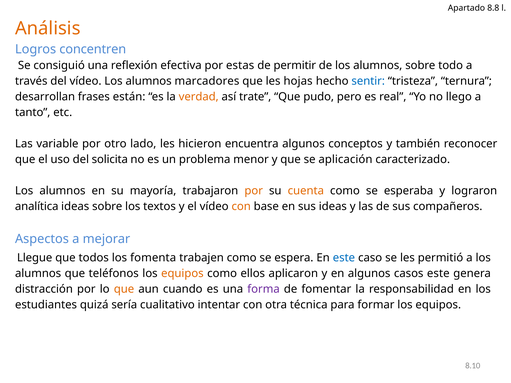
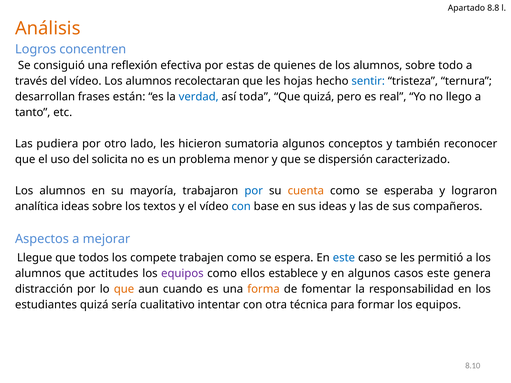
permitir: permitir -> quienes (295, 66)
marcadores: marcadores -> recolectaran (207, 81)
verdad colour: orange -> blue (199, 97)
trate: trate -> toda (255, 97)
Que pudo: pudo -> quizá (319, 97)
variable: variable -> pudiera (57, 144)
encuentra: encuentra -> sumatoria (252, 144)
aplicación: aplicación -> dispersión (346, 159)
por colour: orange -> blue (254, 191)
con colour: orange -> blue (241, 206)
fomenta: fomenta -> compete (153, 258)
teléfonos: teléfonos -> actitudes (114, 274)
equipos colour: orange -> purple (182, 274)
aplicaron: aplicaron -> establece (293, 274)
forma colour: purple -> orange (264, 289)
